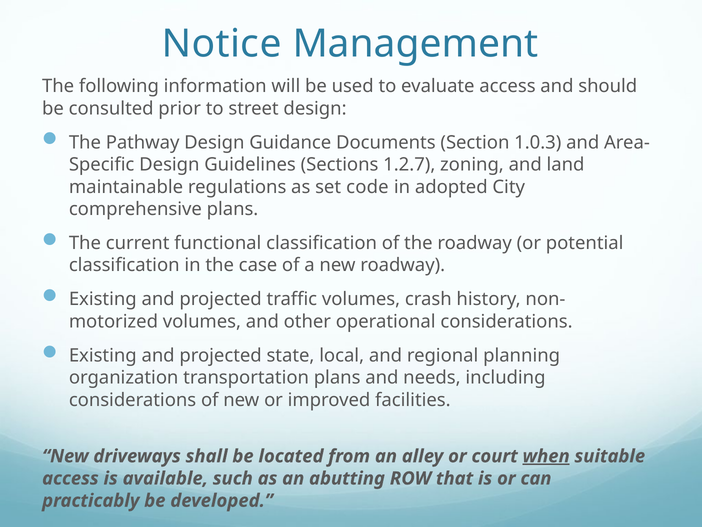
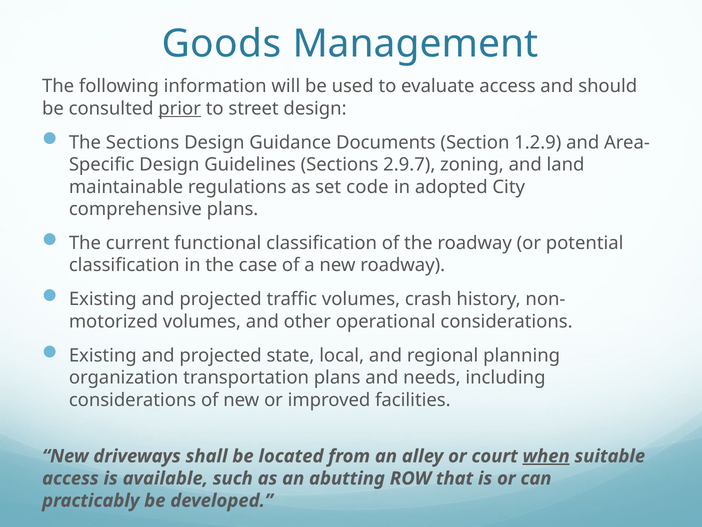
Notice: Notice -> Goods (222, 44)
prior underline: none -> present (180, 108)
The Pathway: Pathway -> Sections (143, 142)
1.0.3: 1.0.3 -> 1.2.9 (538, 142)
1.2.7: 1.2.7 -> 2.9.7 (409, 164)
